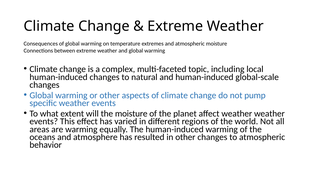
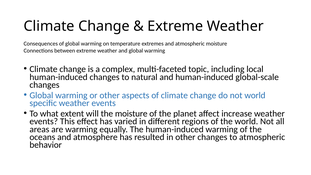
not pump: pump -> world (255, 95)
affect weather: weather -> increase (237, 114)
